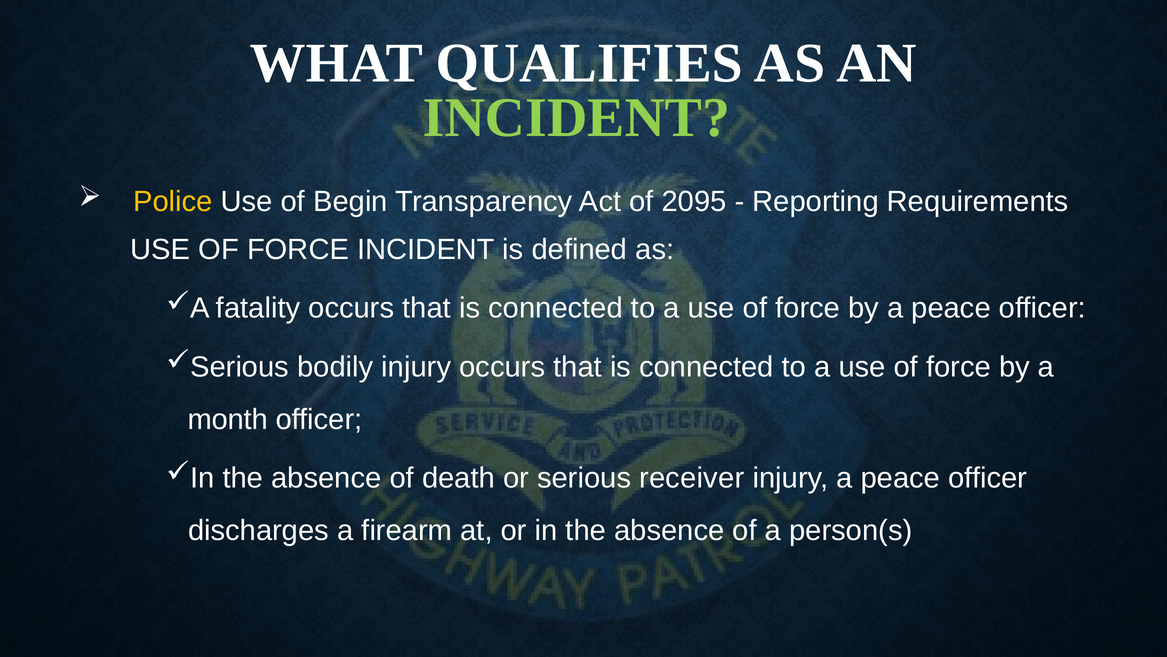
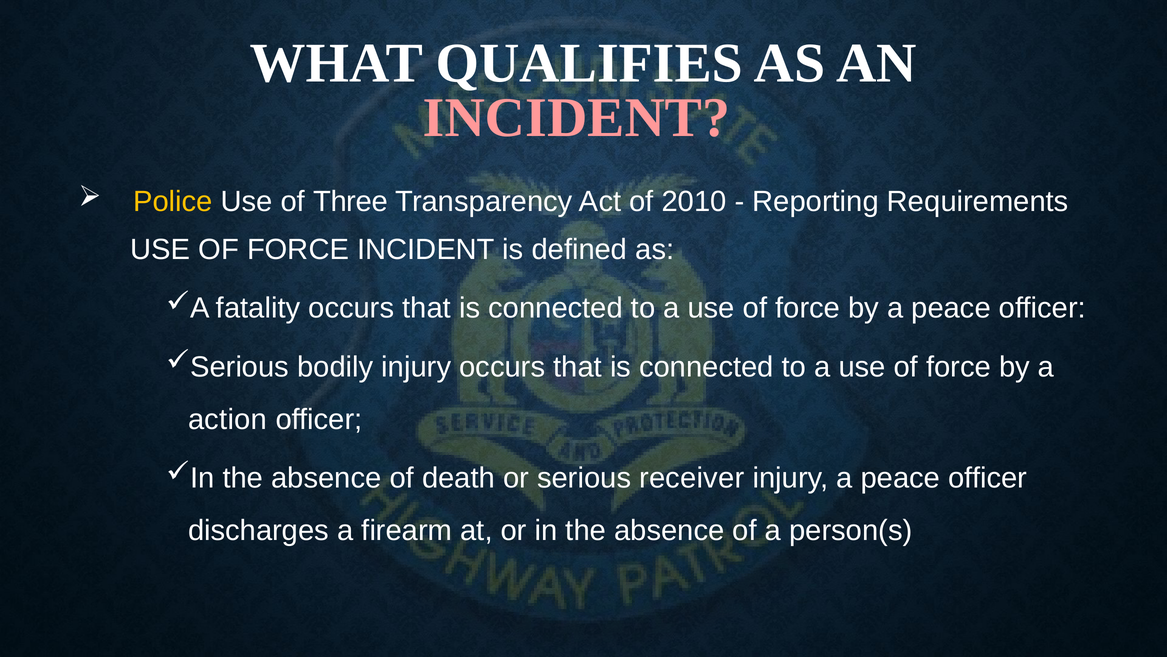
INCIDENT colour: light green -> pink (577, 118)
Begin: Begin -> Three (351, 201)
2095: 2095 -> 2010 (694, 201)
month: month -> action (228, 419)
